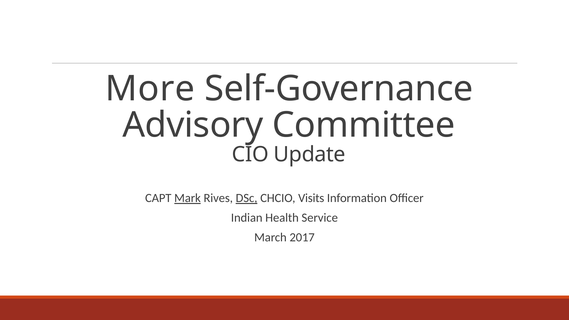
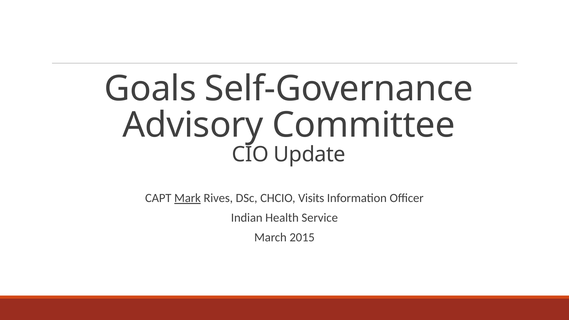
More: More -> Goals (150, 89)
DSc underline: present -> none (247, 198)
2017: 2017 -> 2015 (302, 237)
